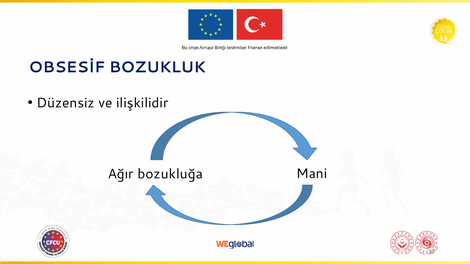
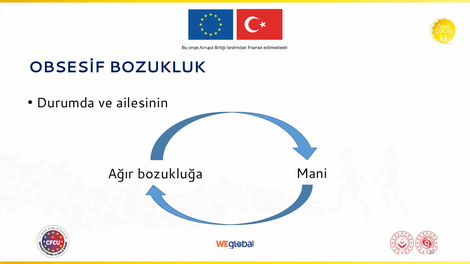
Düzensiz: Düzensiz -> Durumda (66, 103)
ilişkilidir: ilişkilidir -> ailesinin (142, 103)
